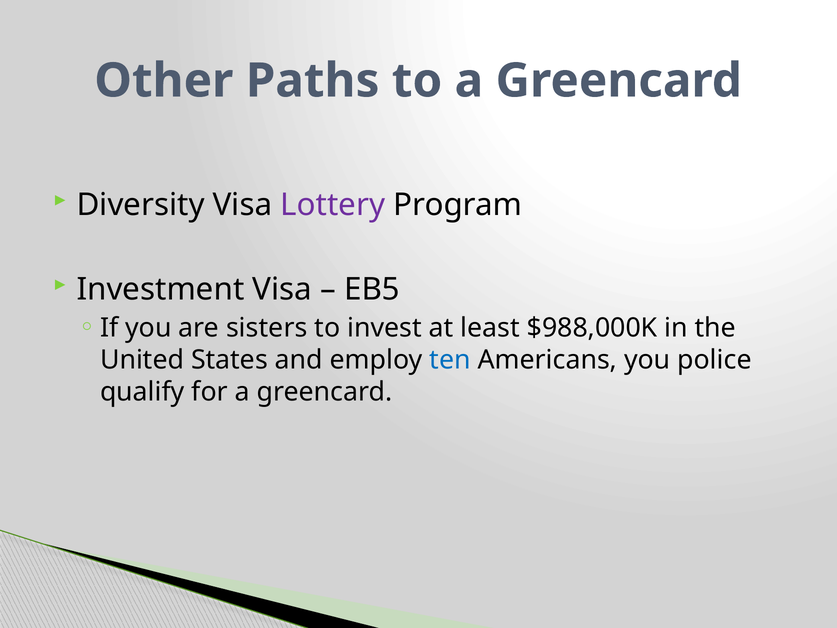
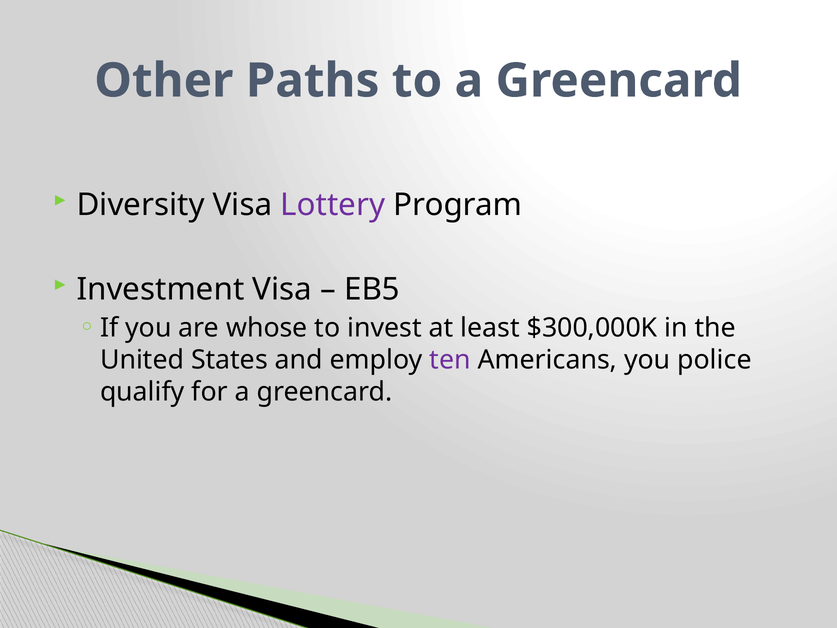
sisters: sisters -> whose (267, 328)
$988,000K: $988,000K -> $300,000K (592, 328)
ten colour: blue -> purple (450, 360)
